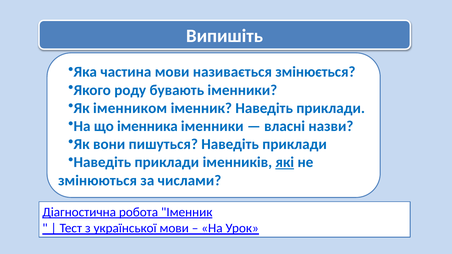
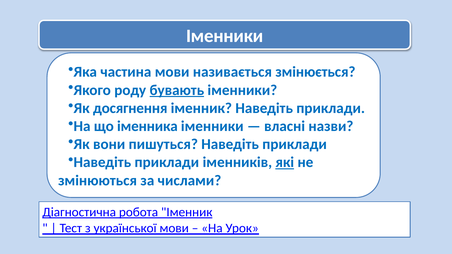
Випишіть: Випишіть -> Іменники (225, 36)
бувають underline: none -> present (177, 90)
іменником: іменником -> досягнення (130, 108)
